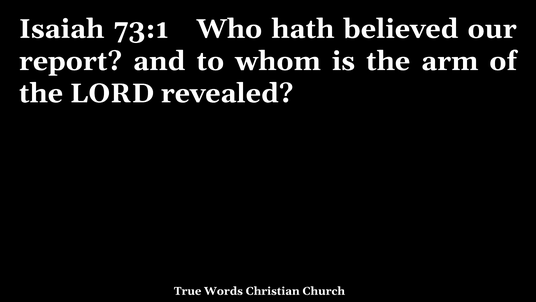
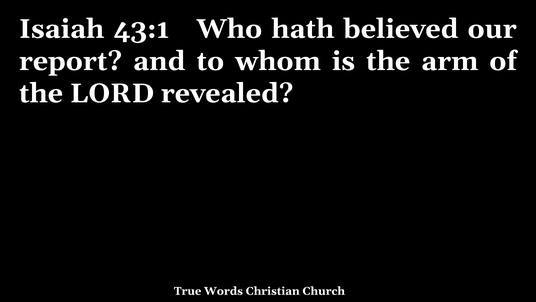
73:1: 73:1 -> 43:1 (141, 29)
